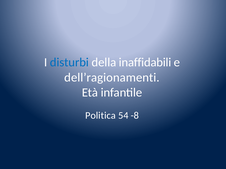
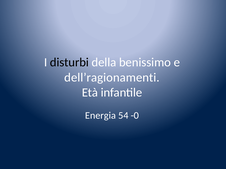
disturbi colour: blue -> black (69, 63)
inaffidabili: inaffidabili -> benissimo (145, 63)
Politica: Politica -> Energia (101, 116)
-8: -8 -> -0 (135, 116)
